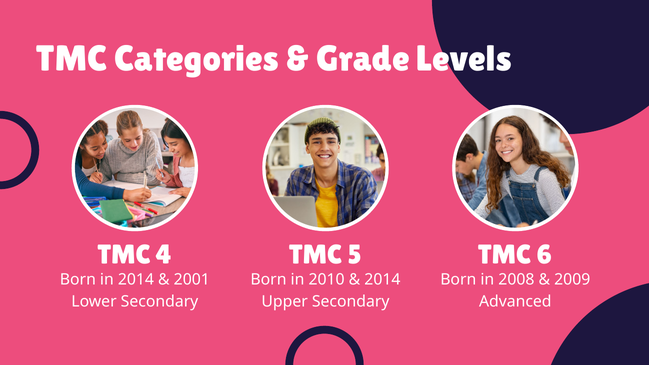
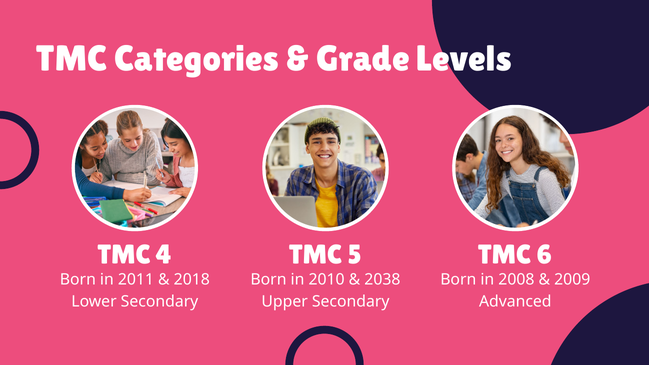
in 2014: 2014 -> 2011 (136, 280)
2001: 2001 -> 2018 (192, 280)
2014: 2014 -> 2038 (382, 280)
